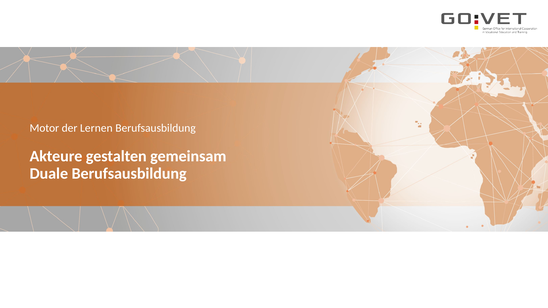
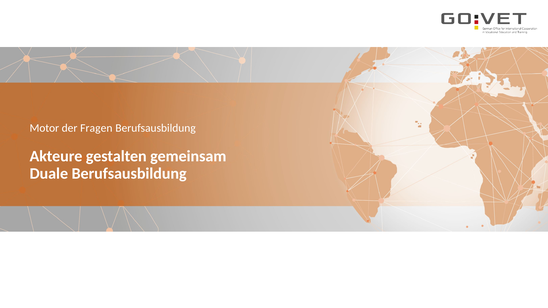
Lernen: Lernen -> Fragen (96, 128)
